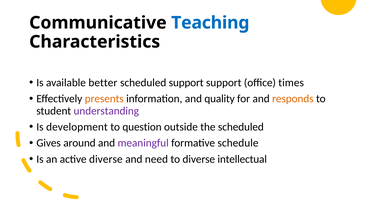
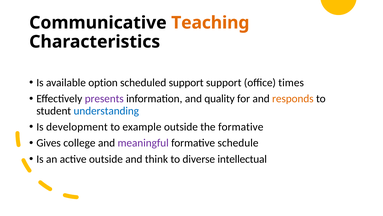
Teaching colour: blue -> orange (210, 23)
better: better -> option (103, 82)
presents colour: orange -> purple (104, 99)
understanding colour: purple -> blue (106, 111)
question: question -> example (142, 127)
the scheduled: scheduled -> formative (241, 127)
around: around -> college (79, 143)
active diverse: diverse -> outside (106, 159)
need: need -> think (156, 159)
